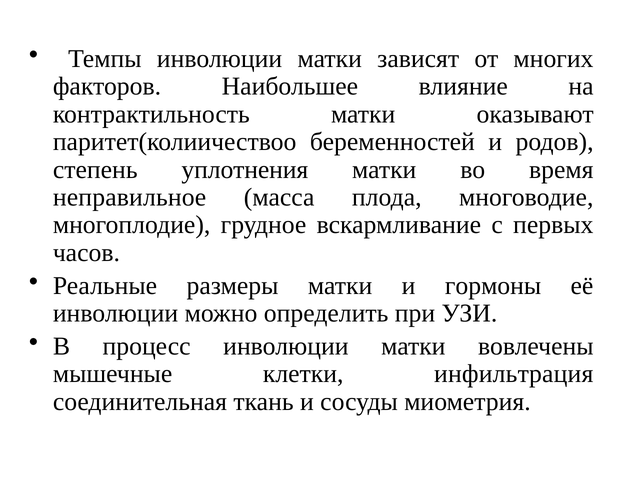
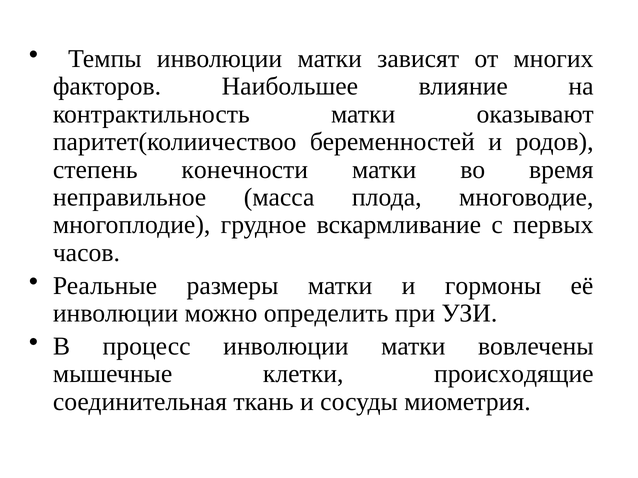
уплотнения: уплотнения -> конечности (245, 170)
инфильтрация: инфильтрация -> происходящие (514, 374)
